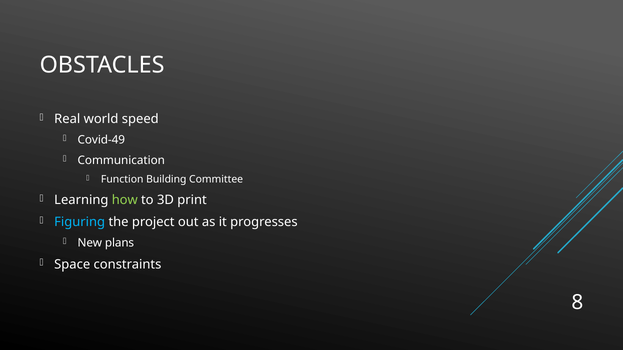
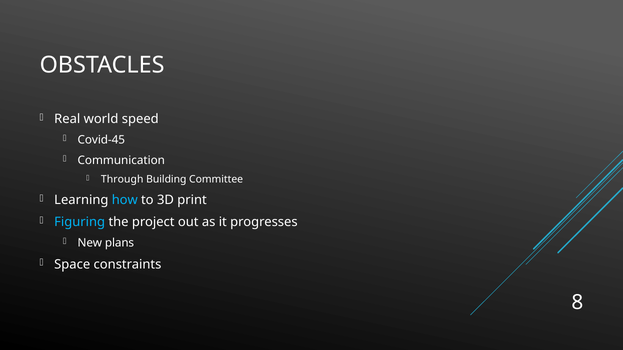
Covid-49: Covid-49 -> Covid-45 (101, 140)
Function: Function -> Through (122, 180)
how colour: light green -> light blue (125, 200)
